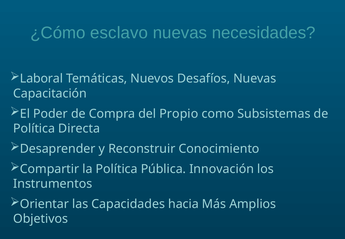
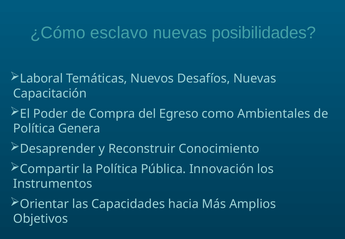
necesidades: necesidades -> posibilidades (264, 33)
Propio: Propio -> Egreso (179, 114)
Subsistemas: Subsistemas -> Ambientales (274, 114)
Directa: Directa -> Genera (79, 128)
